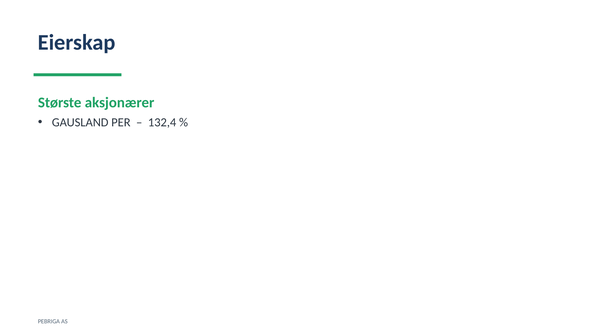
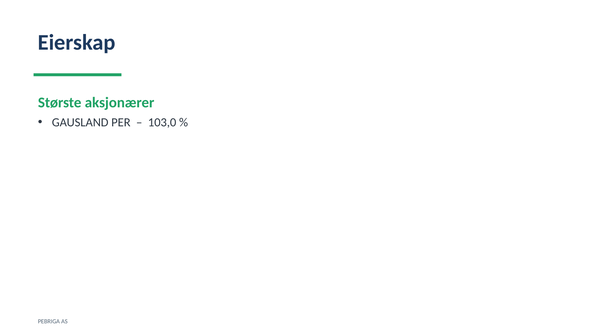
132,4: 132,4 -> 103,0 (162, 123)
